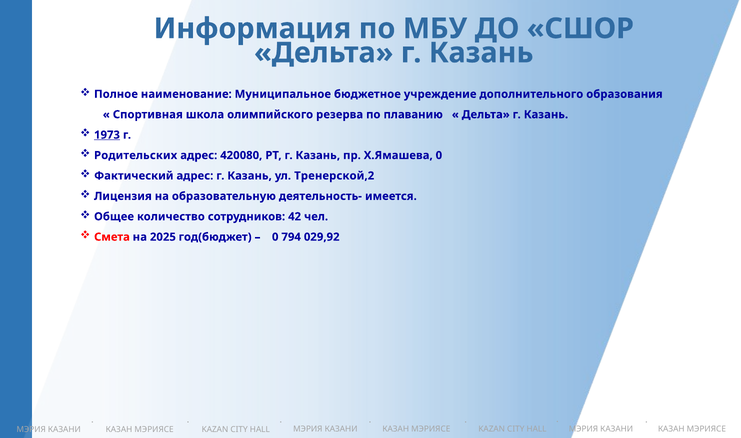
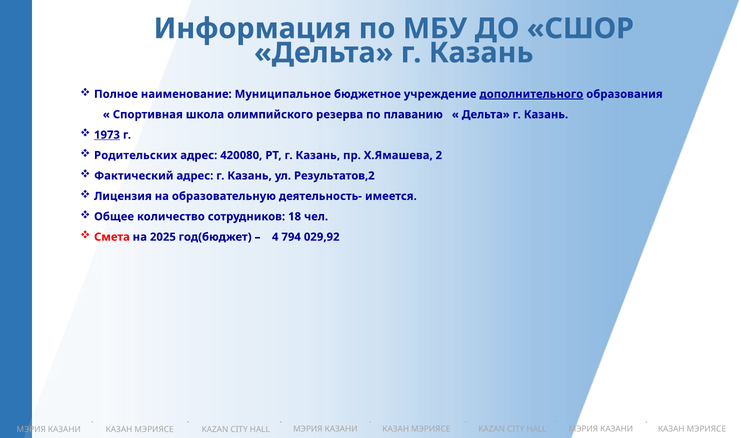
дополнительного underline: none -> present (531, 94)
Х.Ямашева 0: 0 -> 2 (439, 155)
Тренерской,2: Тренерской,2 -> Результатов,2 (334, 176)
42: 42 -> 18 (295, 216)
0: 0 -> 4 (275, 237)
